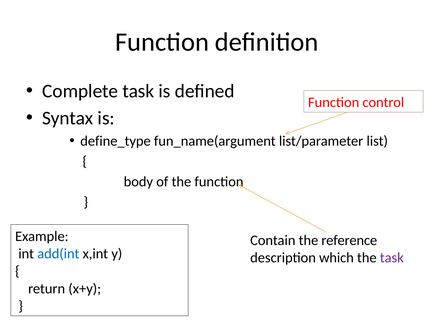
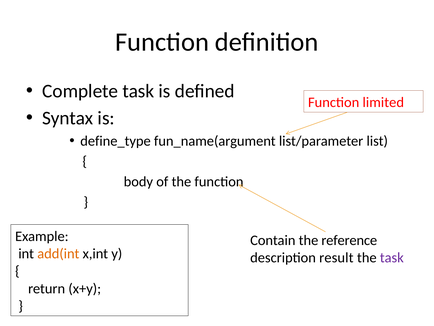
control: control -> limited (383, 102)
add(int colour: blue -> orange (58, 253)
which: which -> result (336, 257)
